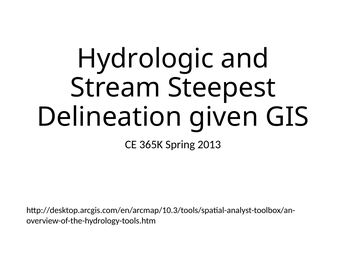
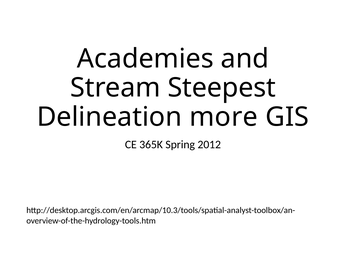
Hydrologic: Hydrologic -> Academies (145, 59)
given: given -> more (224, 117)
2013: 2013 -> 2012 (209, 144)
